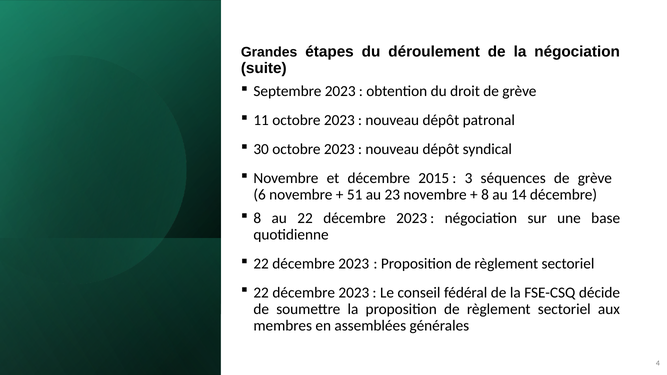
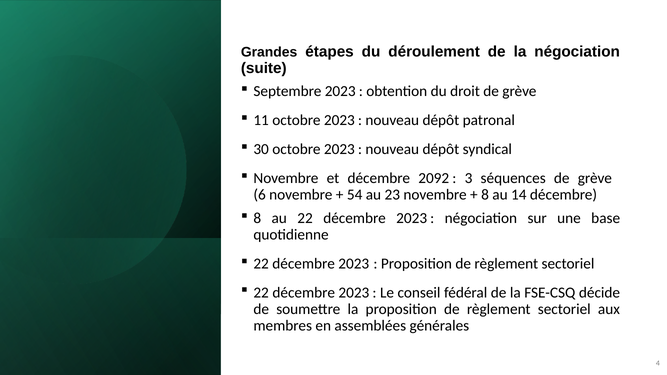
2015: 2015 -> 2092 (434, 178)
51: 51 -> 54 (355, 195)
